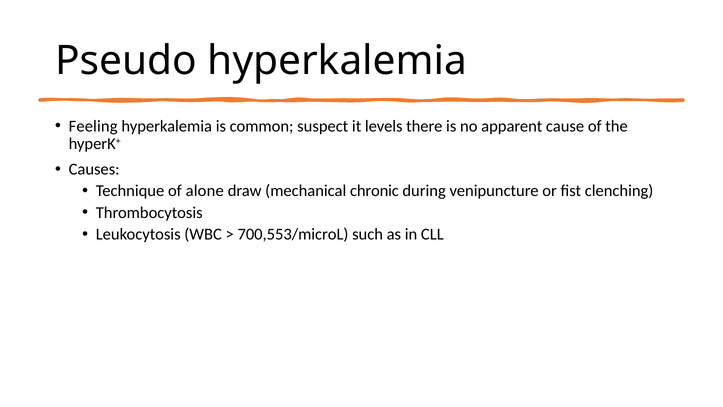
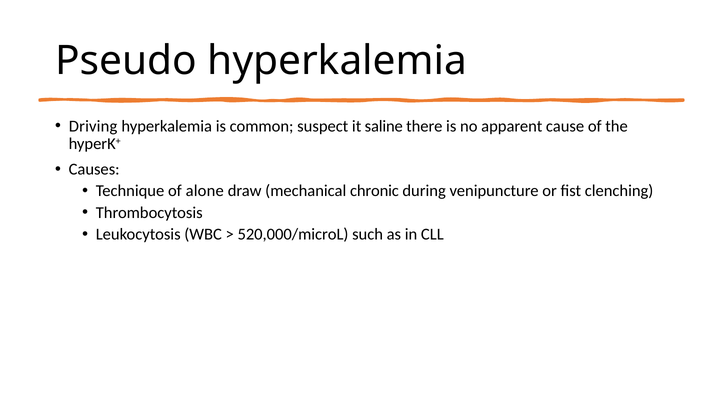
Feeling: Feeling -> Driving (93, 126)
levels: levels -> saline (384, 126)
700,553/microL: 700,553/microL -> 520,000/microL (293, 234)
